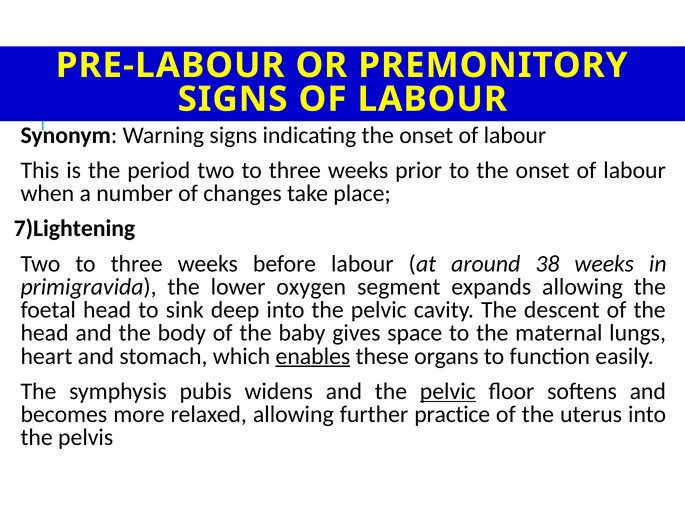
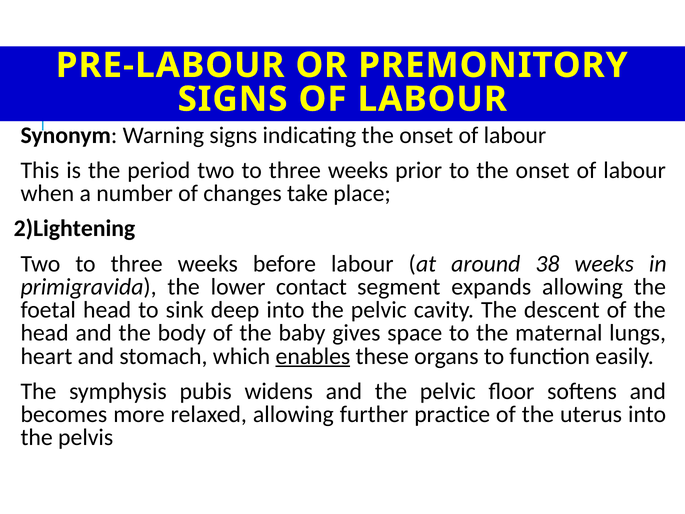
7)Lightening: 7)Lightening -> 2)Lightening (74, 228)
oxygen: oxygen -> contact (311, 287)
pelvic underline: present -> none (448, 391)
